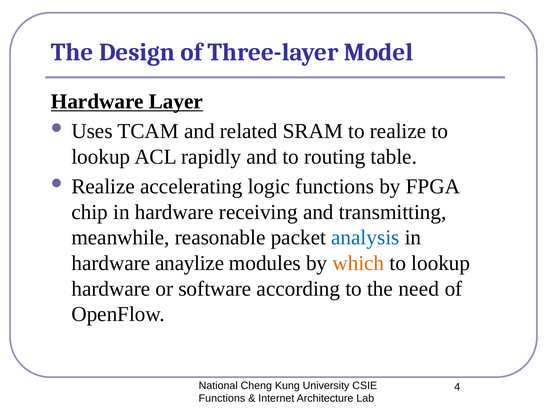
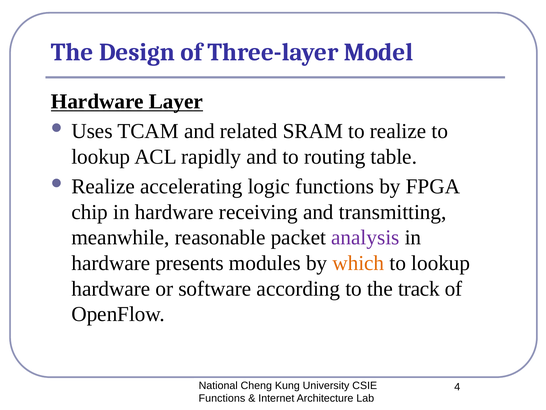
analysis colour: blue -> purple (365, 237)
anaylize: anaylize -> presents (190, 263)
need: need -> track (419, 288)
